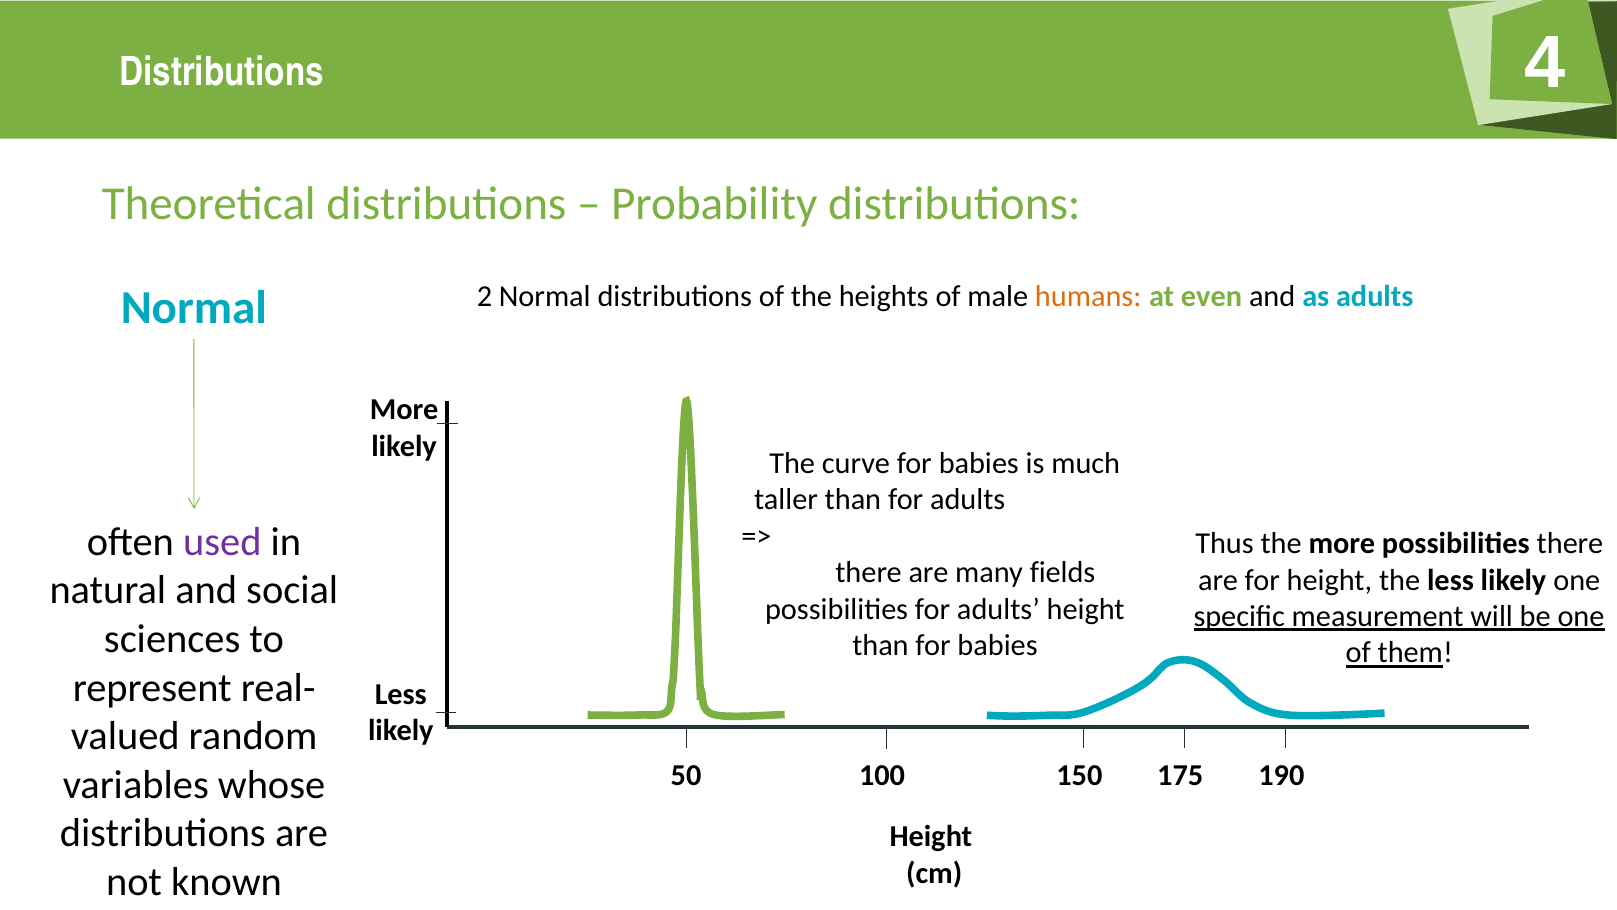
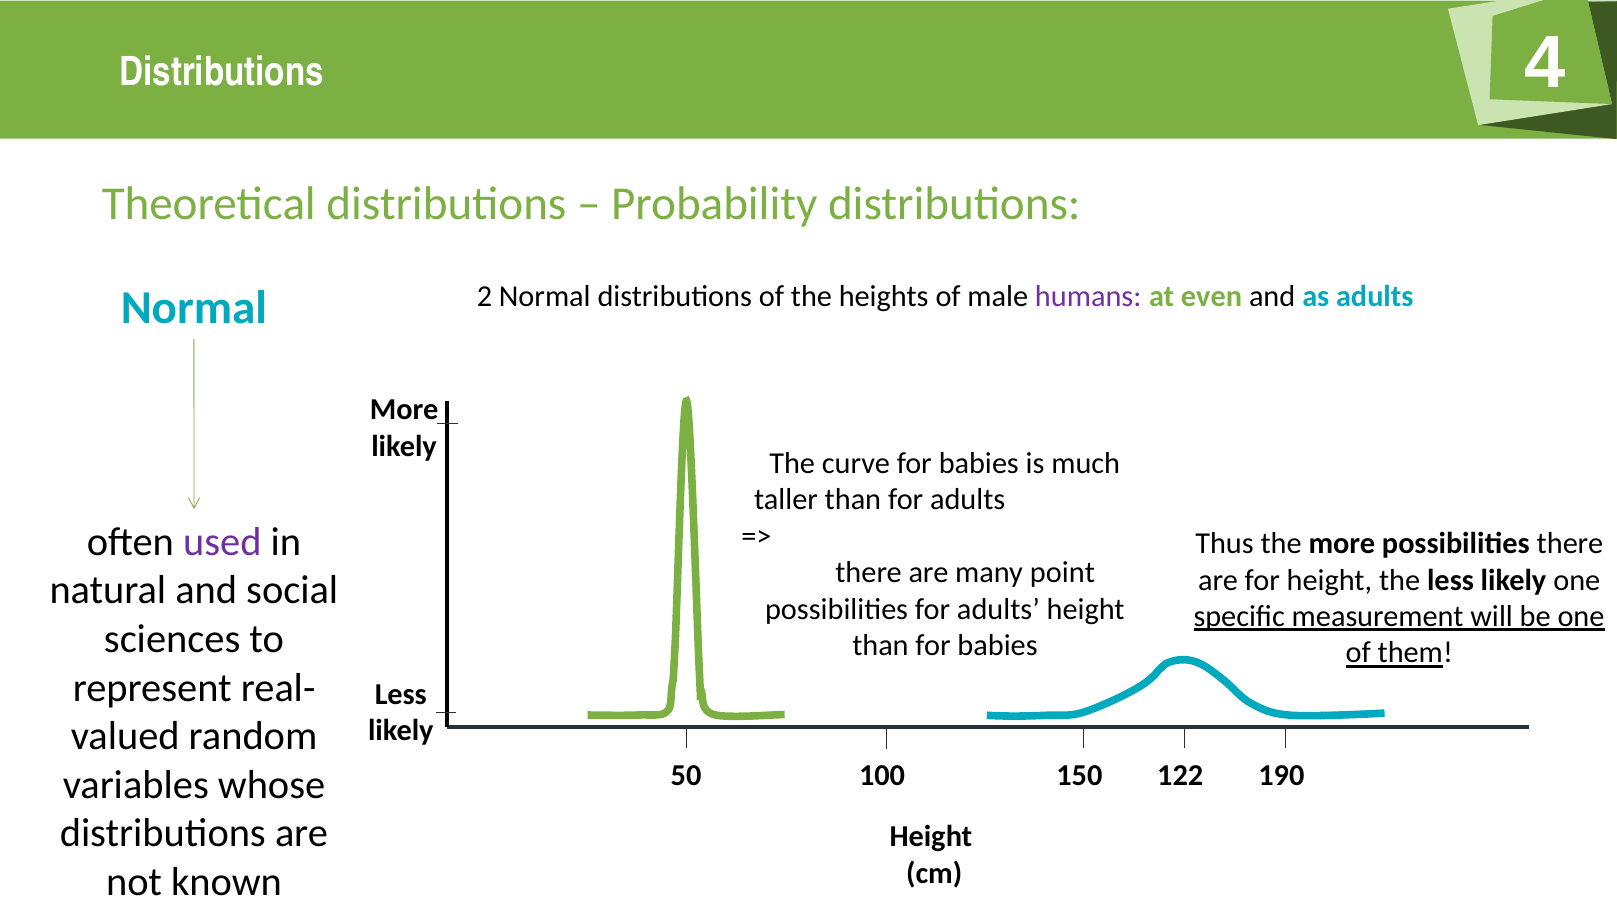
humans colour: orange -> purple (1088, 297)
fields: fields -> point (1062, 572)
175: 175 -> 122 (1180, 775)
